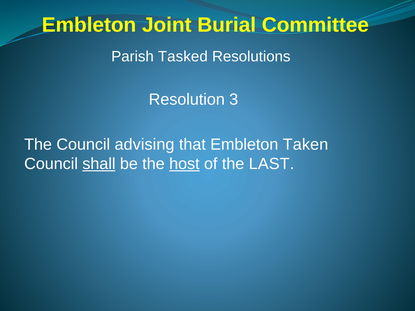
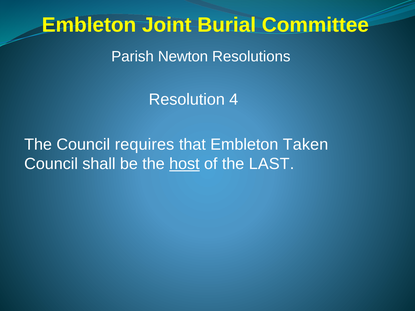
Tasked: Tasked -> Newton (183, 57)
3: 3 -> 4 (234, 100)
advising: advising -> requires (144, 145)
shall underline: present -> none (99, 164)
